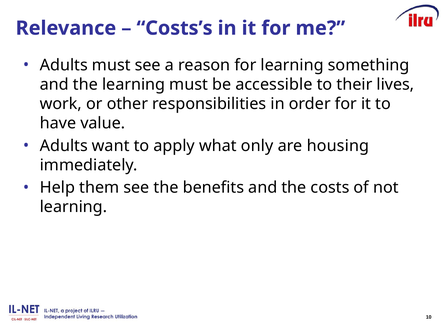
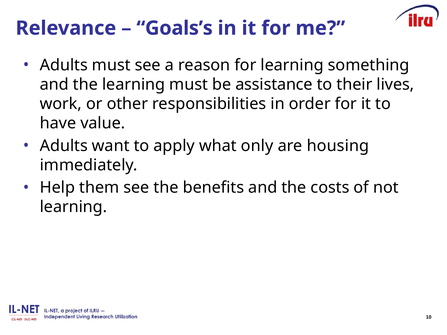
Costs’s: Costs’s -> Goals’s (175, 28)
accessible: accessible -> assistance (274, 85)
